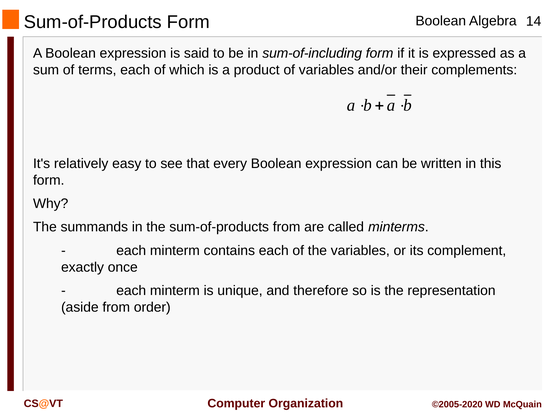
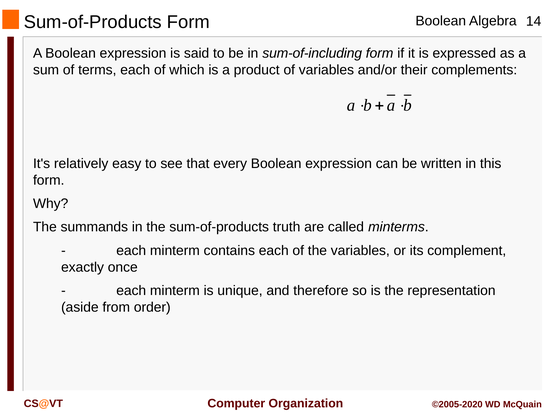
sum-of-products from: from -> truth (287, 227)
